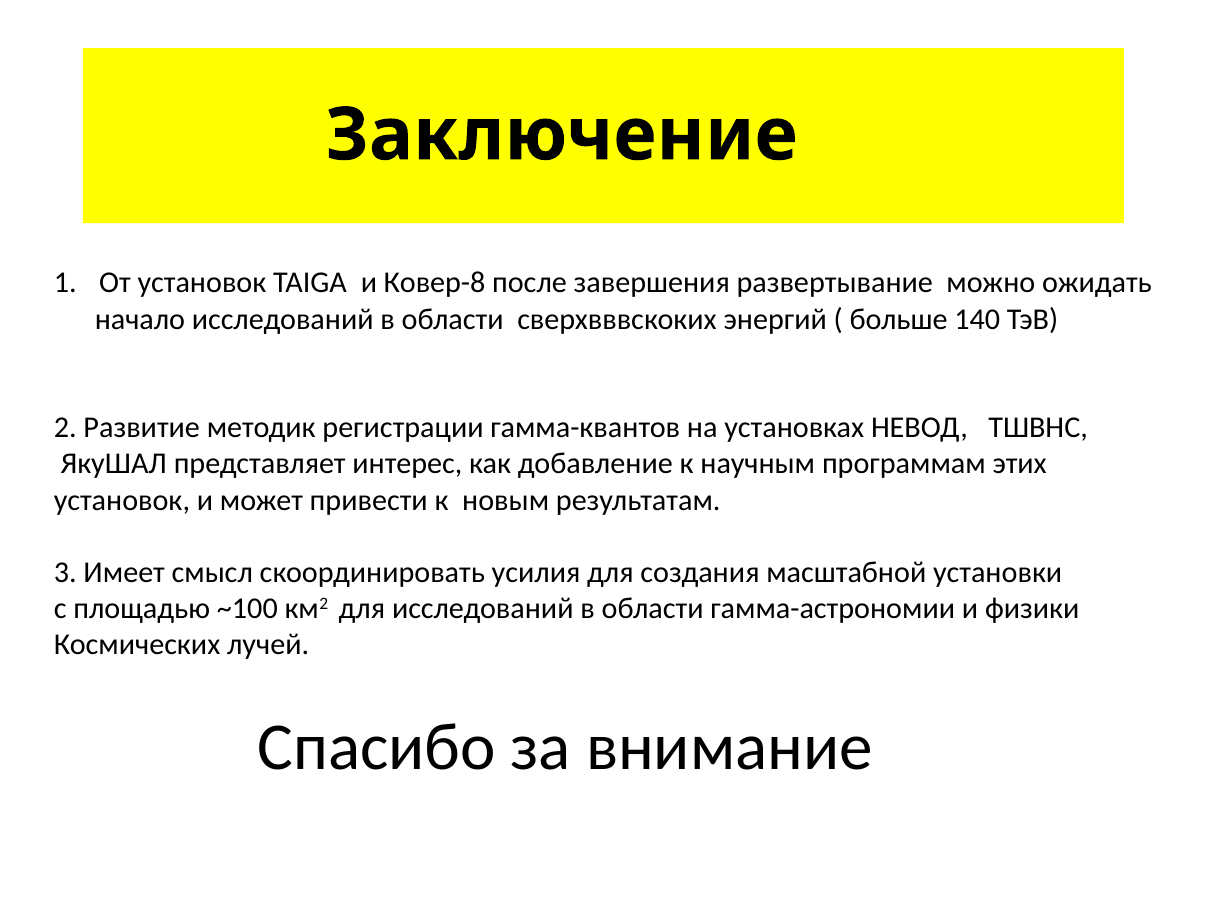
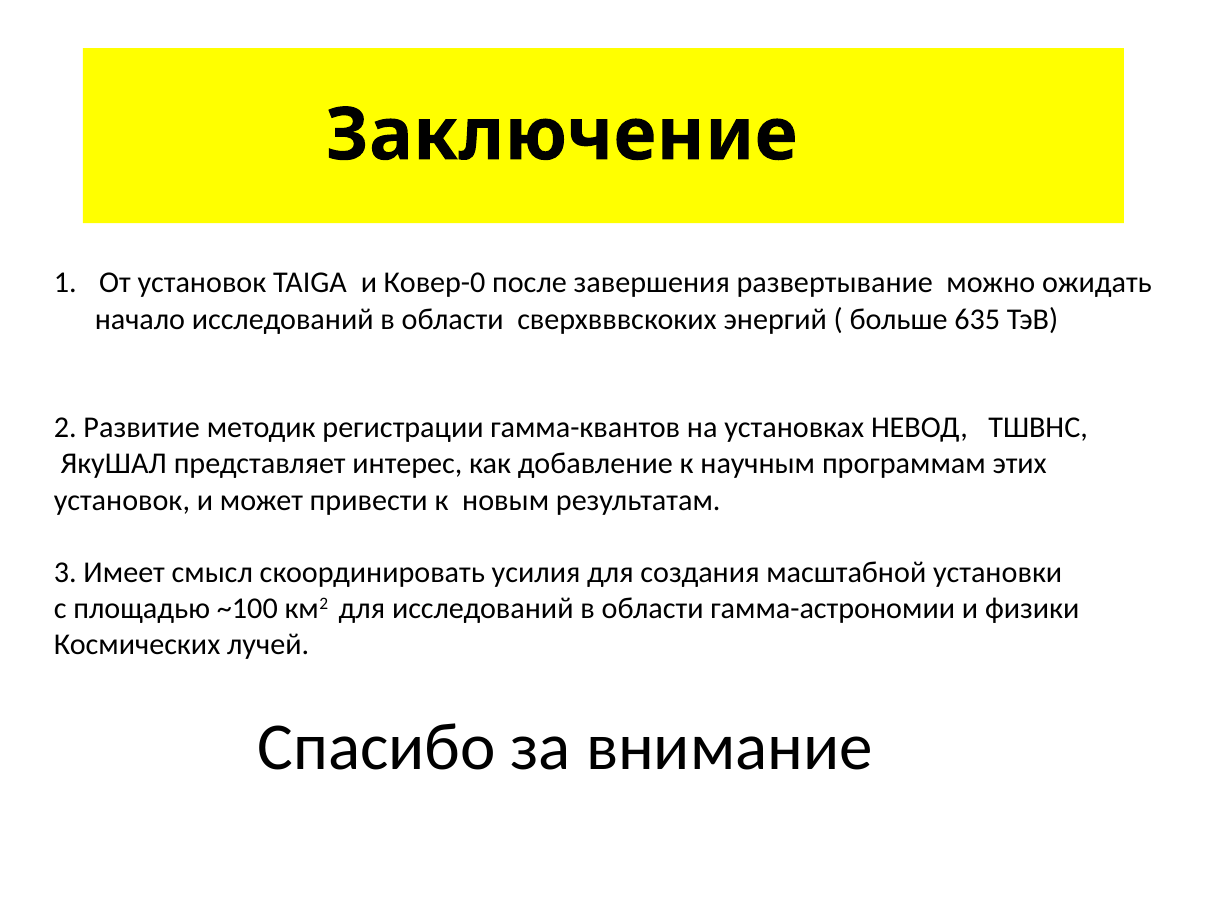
Ковер-8: Ковер-8 -> Ковер-0 (435, 283)
140: 140 -> 635 (977, 319)
